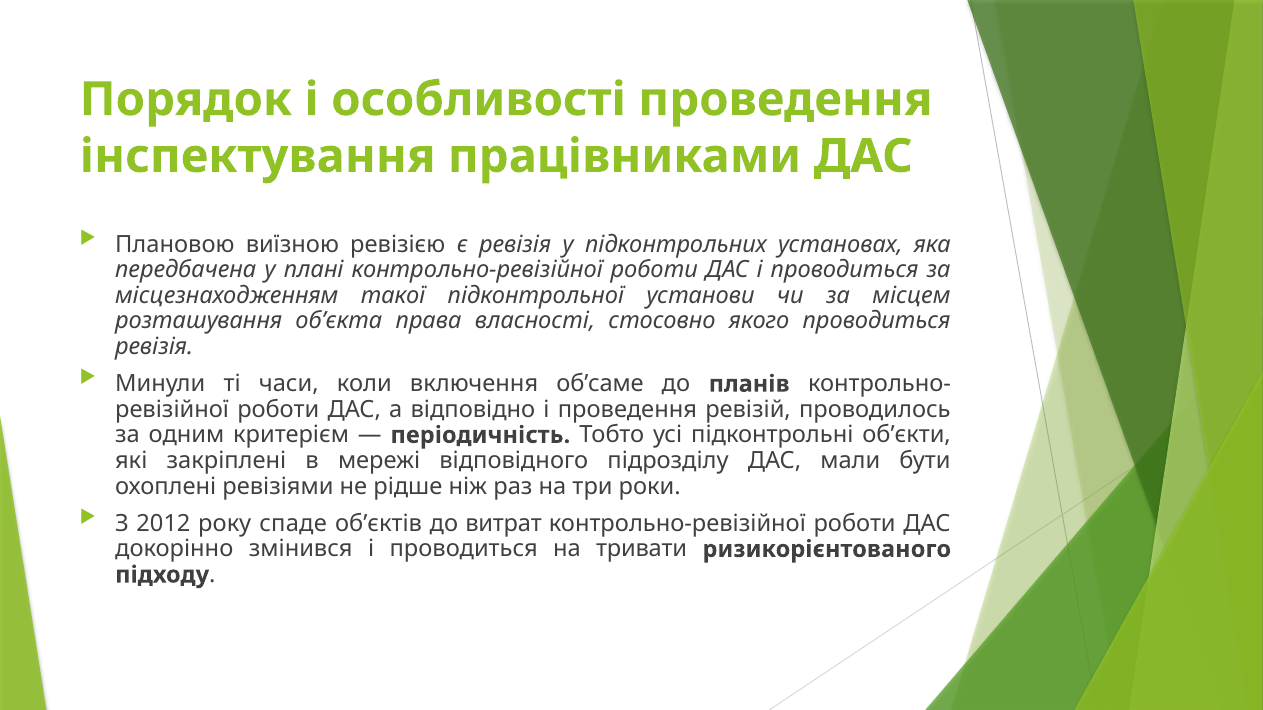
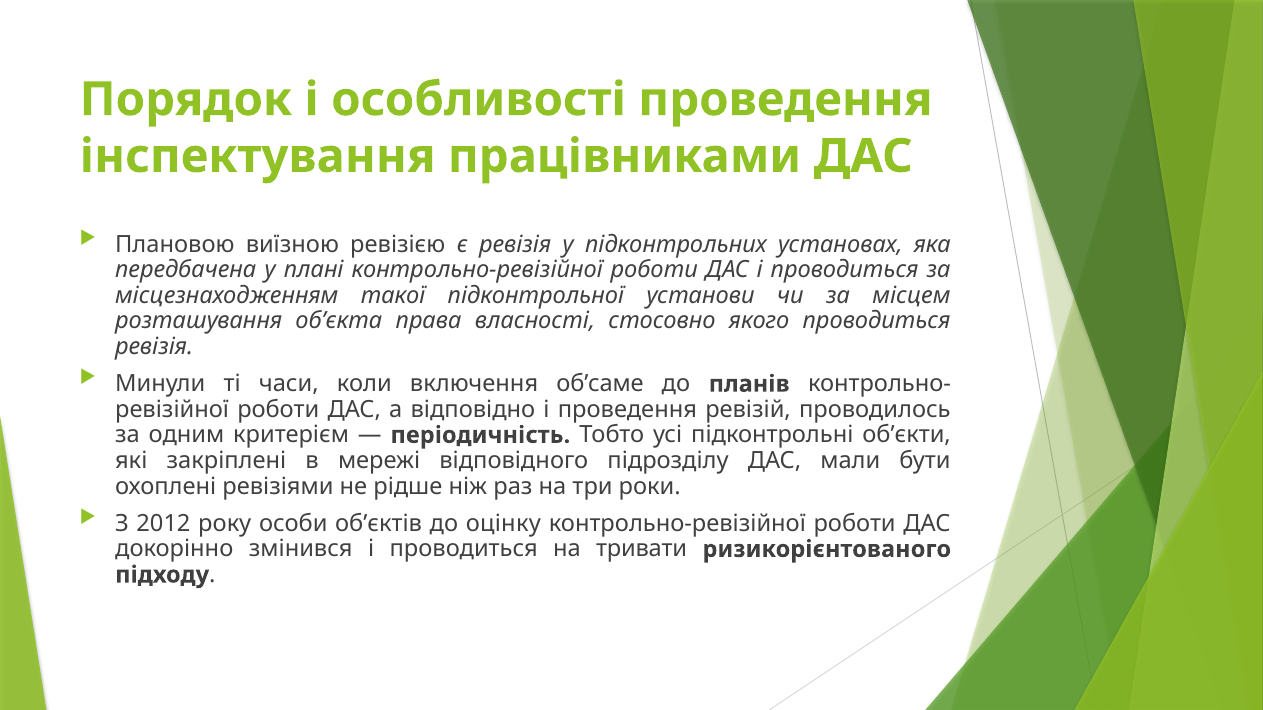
спаде: спаде -> особи (293, 524)
витрат: витрат -> оцінку (503, 524)
